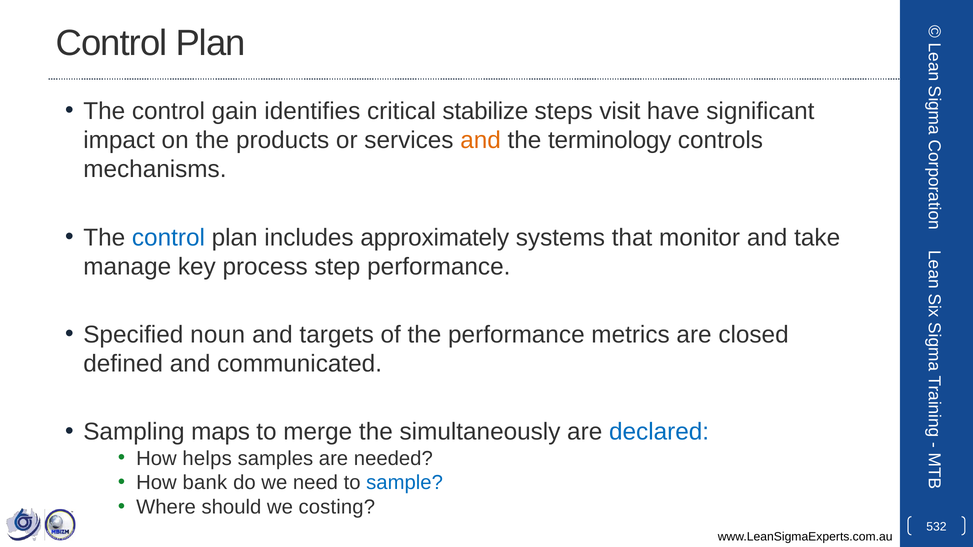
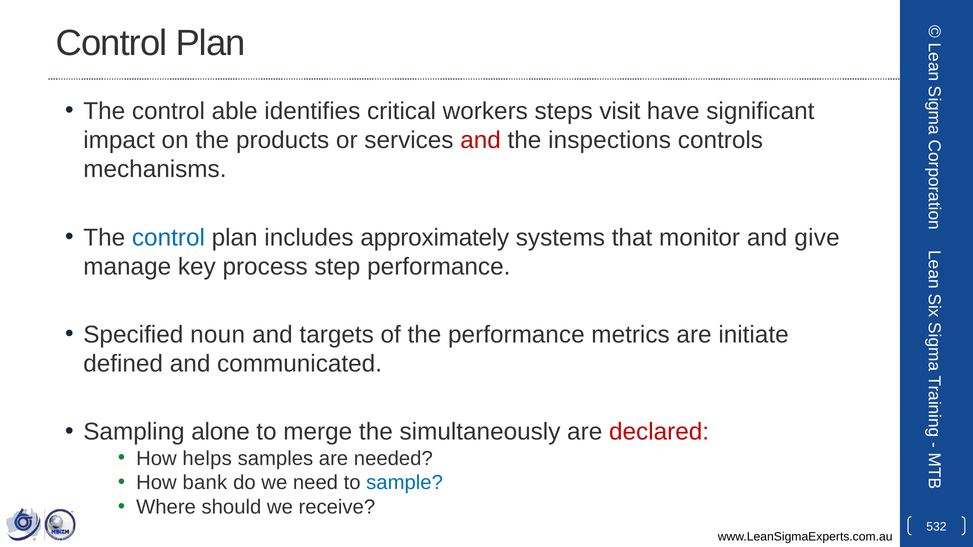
gain: gain -> able (235, 111)
stabilize: stabilize -> workers (485, 111)
and colour: orange -> red (481, 140)
terminology: terminology -> inspections (610, 140)
take: take -> give (817, 238)
closed: closed -> initiate (754, 335)
maps: maps -> alone (221, 432)
declared colour: blue -> red (659, 432)
costing: costing -> receive (337, 507)
